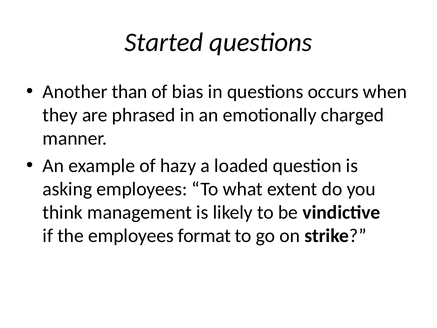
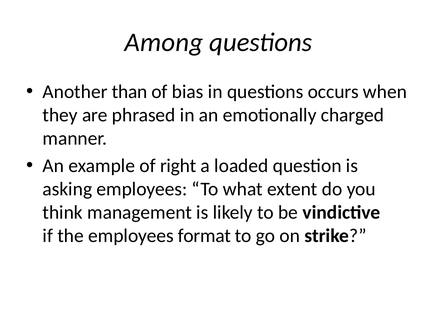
Started: Started -> Among (164, 42)
hazy: hazy -> right (178, 166)
